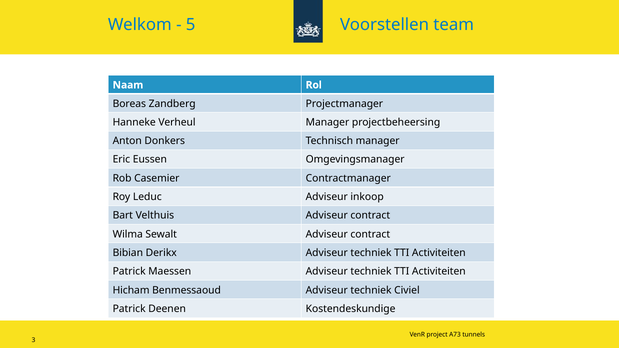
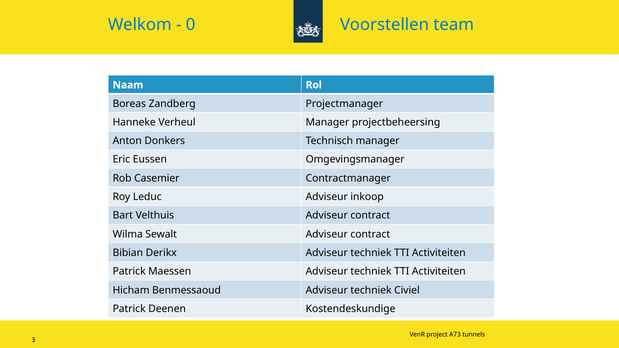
5: 5 -> 0 (191, 25)
